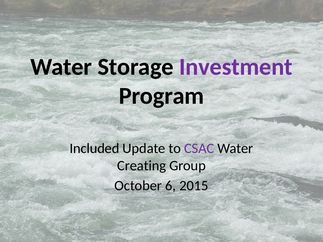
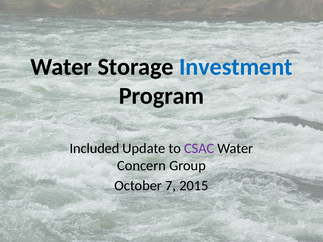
Investment colour: purple -> blue (236, 67)
Creating: Creating -> Concern (142, 166)
6: 6 -> 7 (171, 186)
